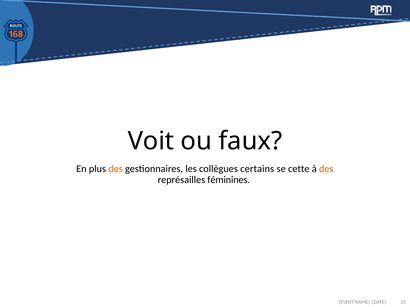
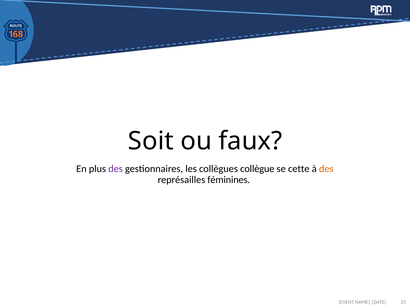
Voit: Voit -> Soit (151, 141)
des colour: orange -> purple (116, 169)
certains: certains -> collègue (257, 169)
